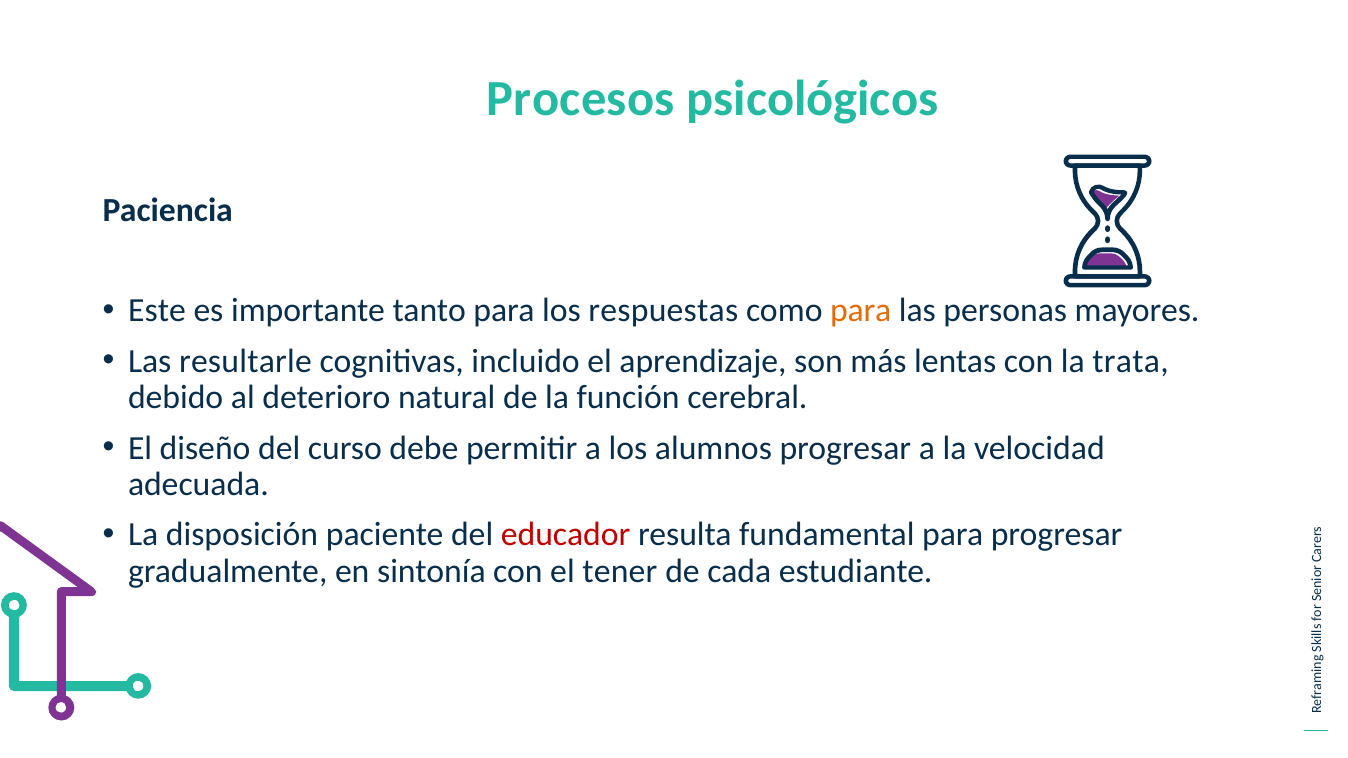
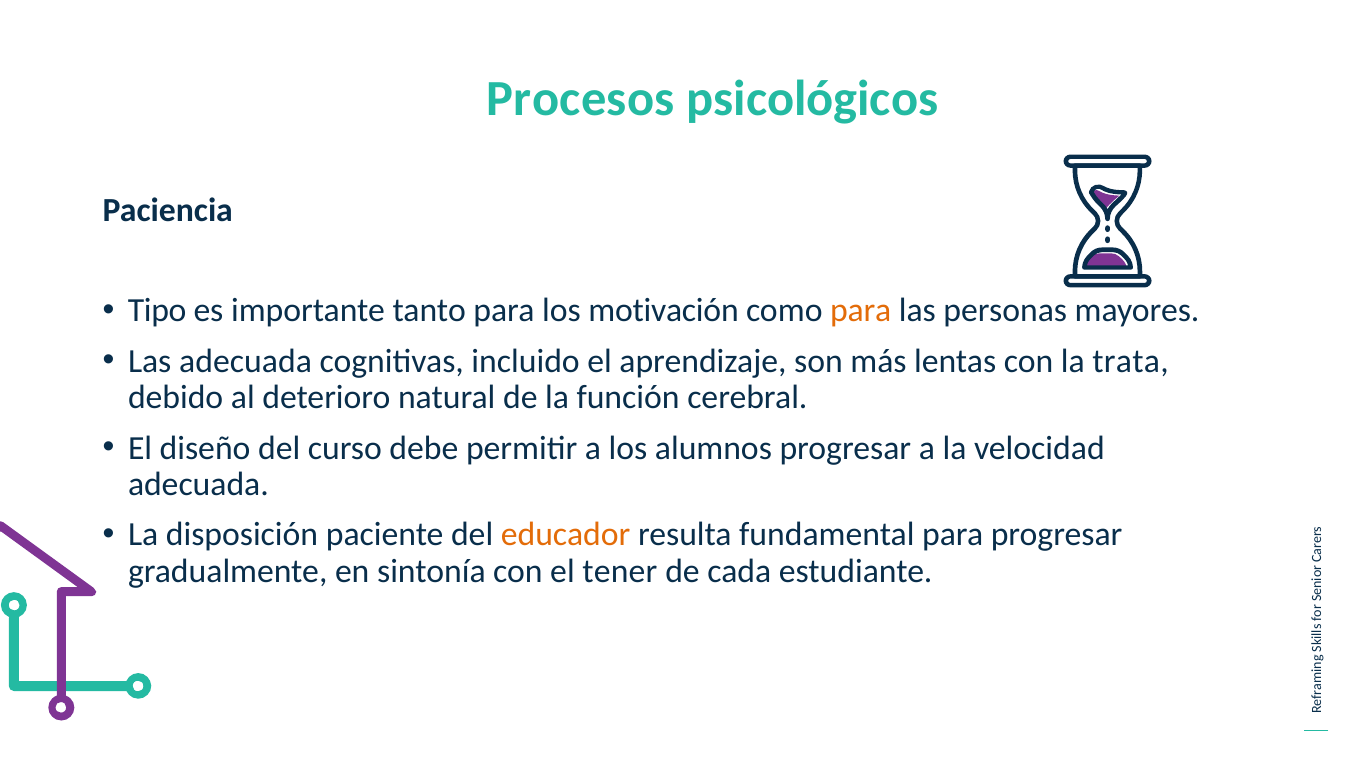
Este: Este -> Tipo (157, 311)
respuestas: respuestas -> motivación (664, 311)
Las resultarle: resultarle -> adecuada (246, 361)
educador colour: red -> orange (566, 535)
